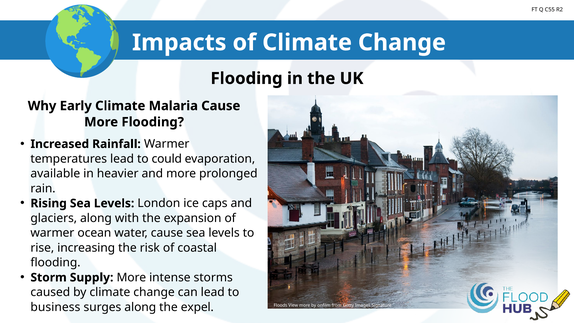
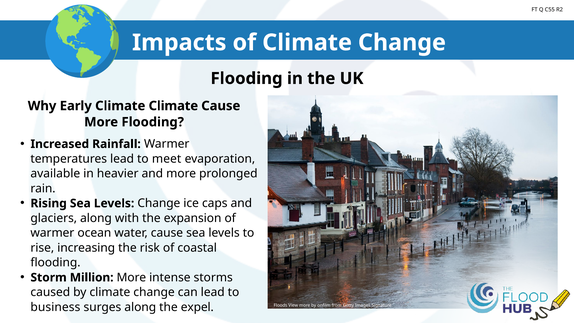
Climate Malaria: Malaria -> Climate (173, 106)
could: could -> meet (167, 159)
Levels London: London -> Change (159, 203)
Supply: Supply -> Million (92, 277)
